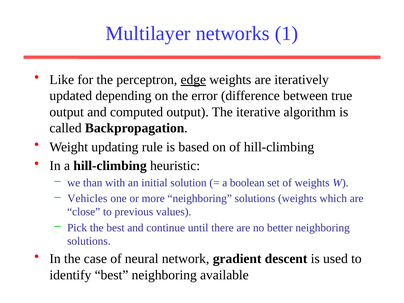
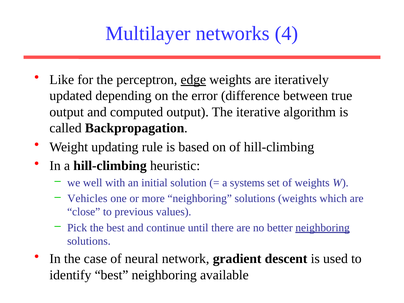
1: 1 -> 4 (287, 33)
than: than -> well (93, 183)
boolean: boolean -> systems (247, 183)
neighboring underline: none -> present (323, 228)
